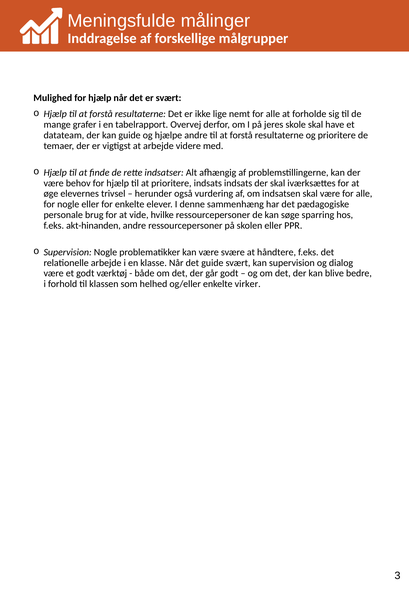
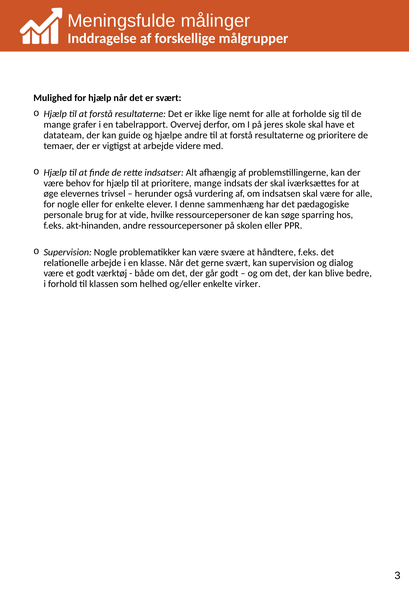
prioritere indsats: indsats -> mange (208, 183)
det guide: guide -> gerne (212, 263)
